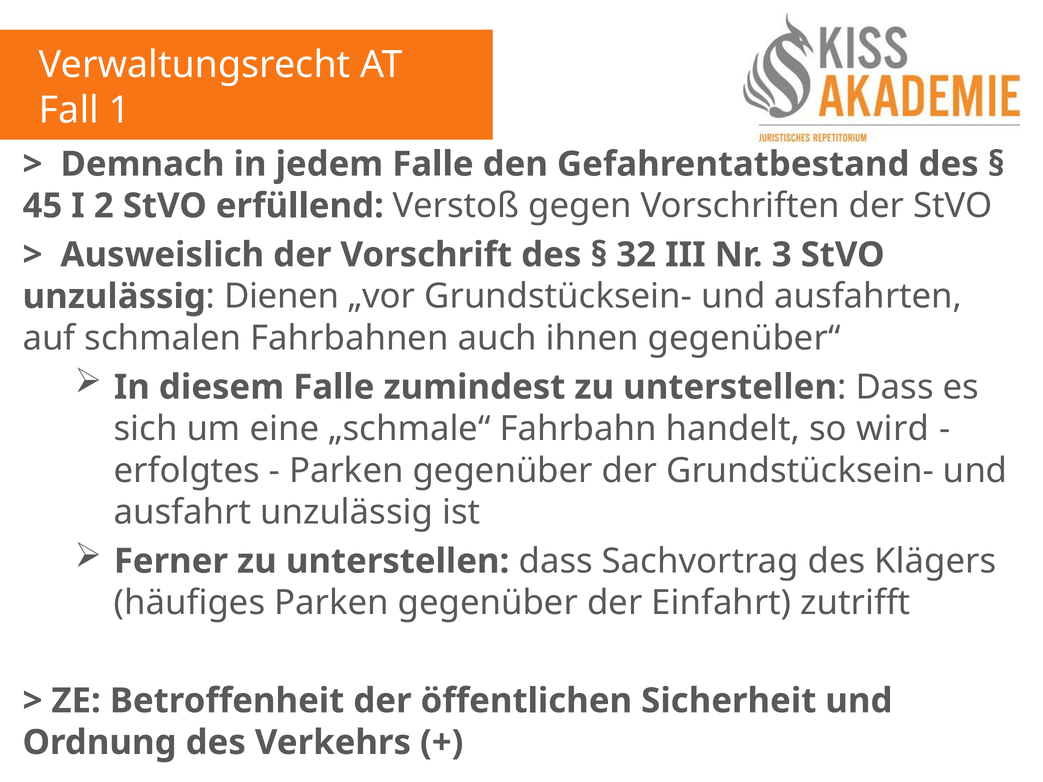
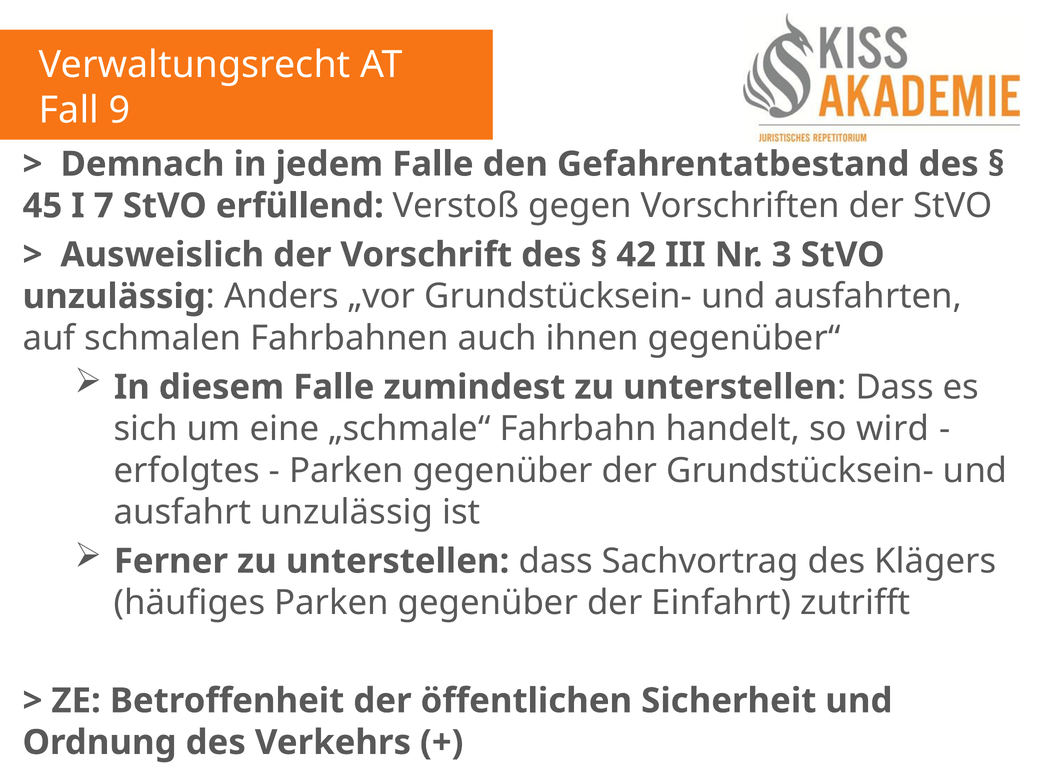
1: 1 -> 9 (120, 110)
2: 2 -> 7 (104, 206)
32: 32 -> 42 (636, 255)
Dienen: Dienen -> Anders (282, 297)
